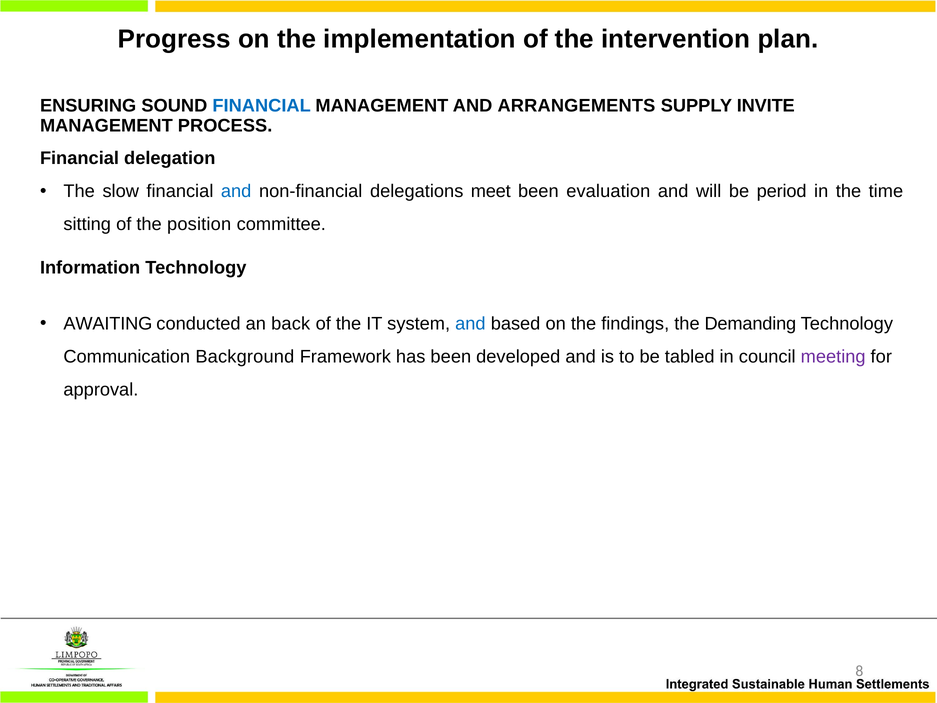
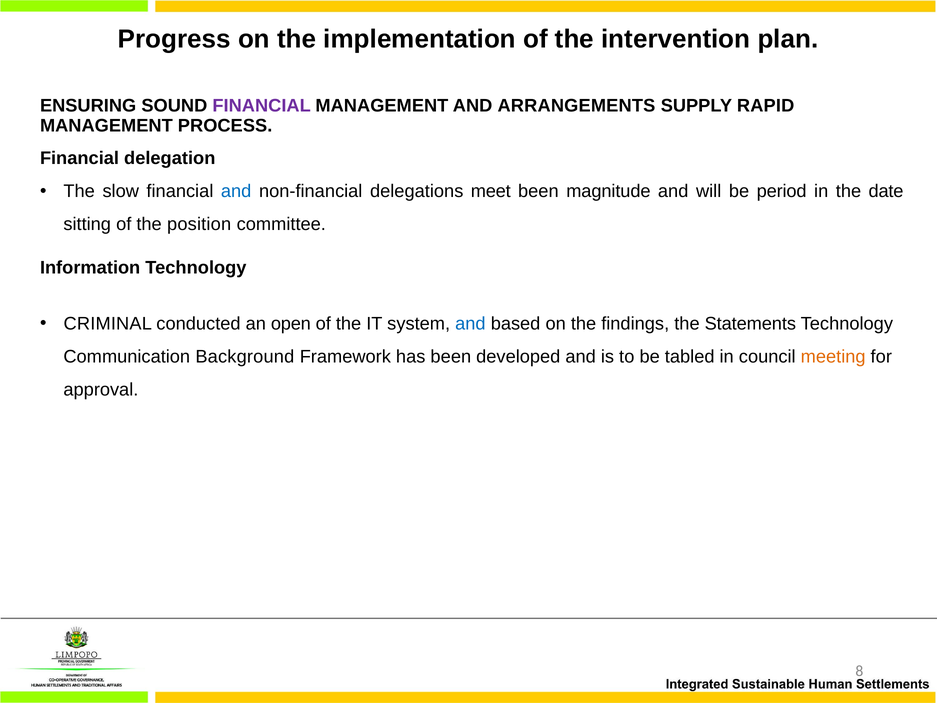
FINANCIAL colour: blue -> purple (262, 106)
INVITE: INVITE -> RAPID (766, 106)
evaluation: evaluation -> magnitude (608, 191)
time: time -> date (886, 191)
AWAITING: AWAITING -> CRIMINAL (108, 324)
back: back -> open (291, 324)
Demanding: Demanding -> Statements (750, 324)
meeting colour: purple -> orange (833, 357)
